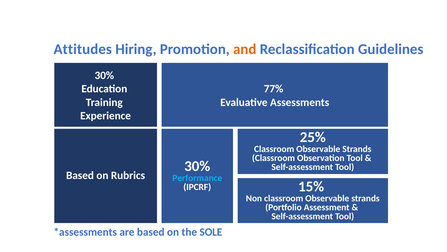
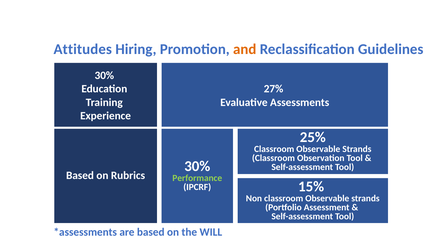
77%: 77% -> 27% (274, 89)
Performance colour: light blue -> light green (197, 178)
SOLE: SOLE -> WILL (211, 232)
